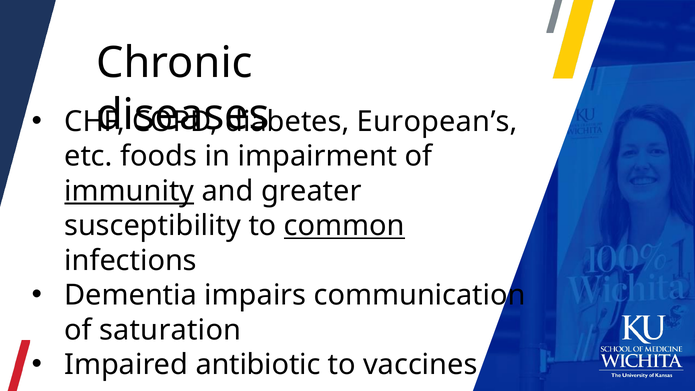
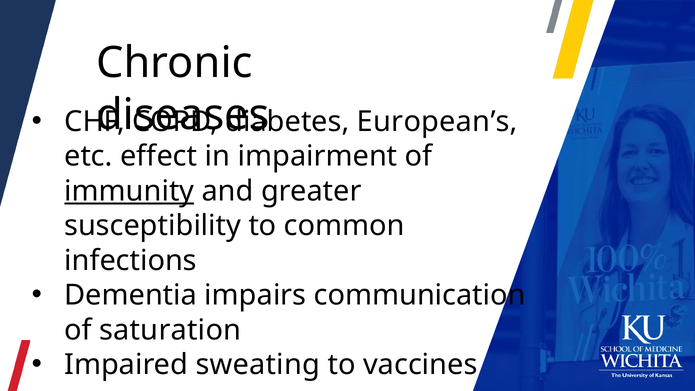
foods: foods -> effect (159, 156)
common underline: present -> none (344, 226)
antibiotic: antibiotic -> sweating (258, 365)
